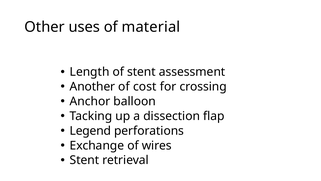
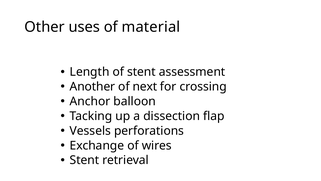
cost: cost -> next (145, 86)
Legend: Legend -> Vessels (90, 130)
